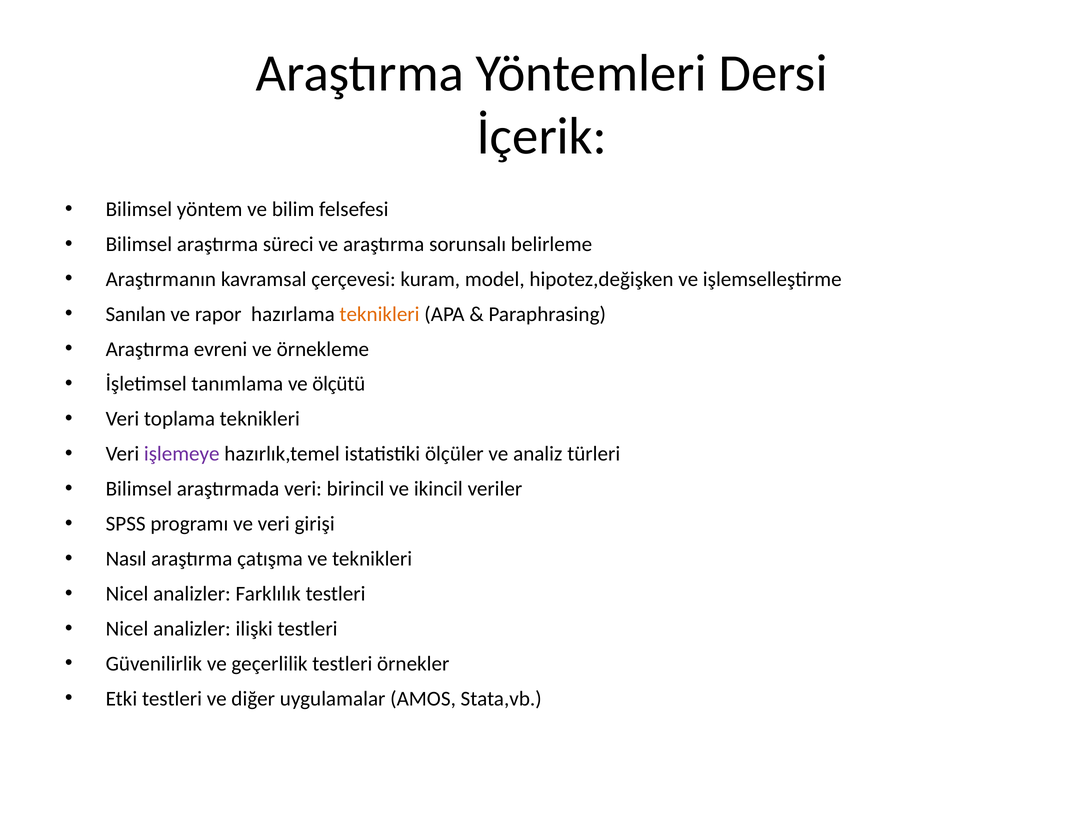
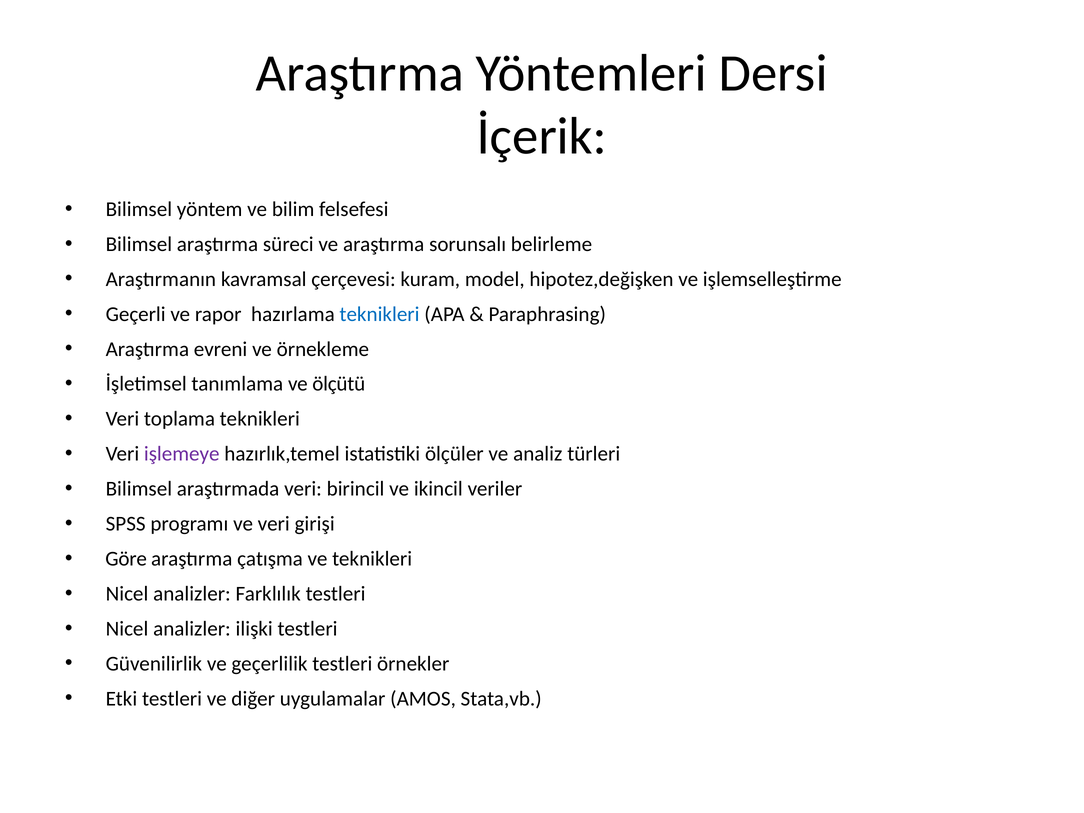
Sanılan: Sanılan -> Geçerli (136, 314)
teknikleri colour: orange -> blue (380, 314)
Nasıl: Nasıl -> Göre (126, 559)
